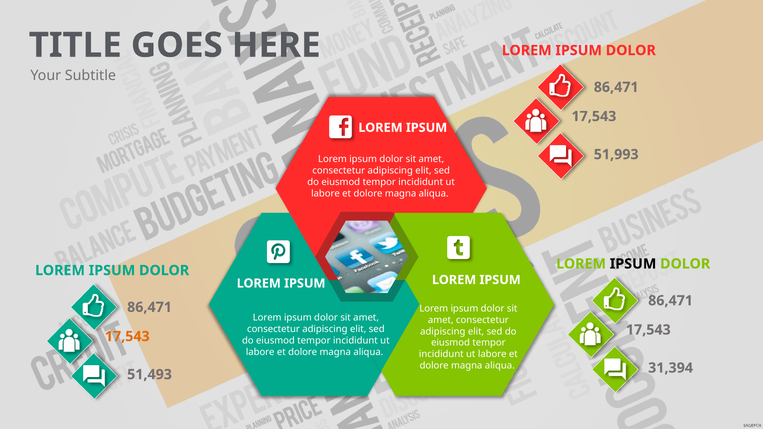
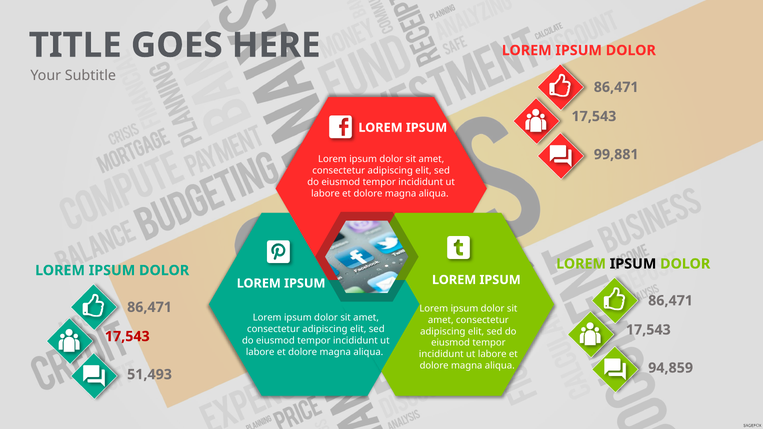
51,993: 51,993 -> 99,881 (616, 155)
17,543 colour: orange -> red (127, 337)
31,394: 31,394 -> 94,859 (671, 368)
